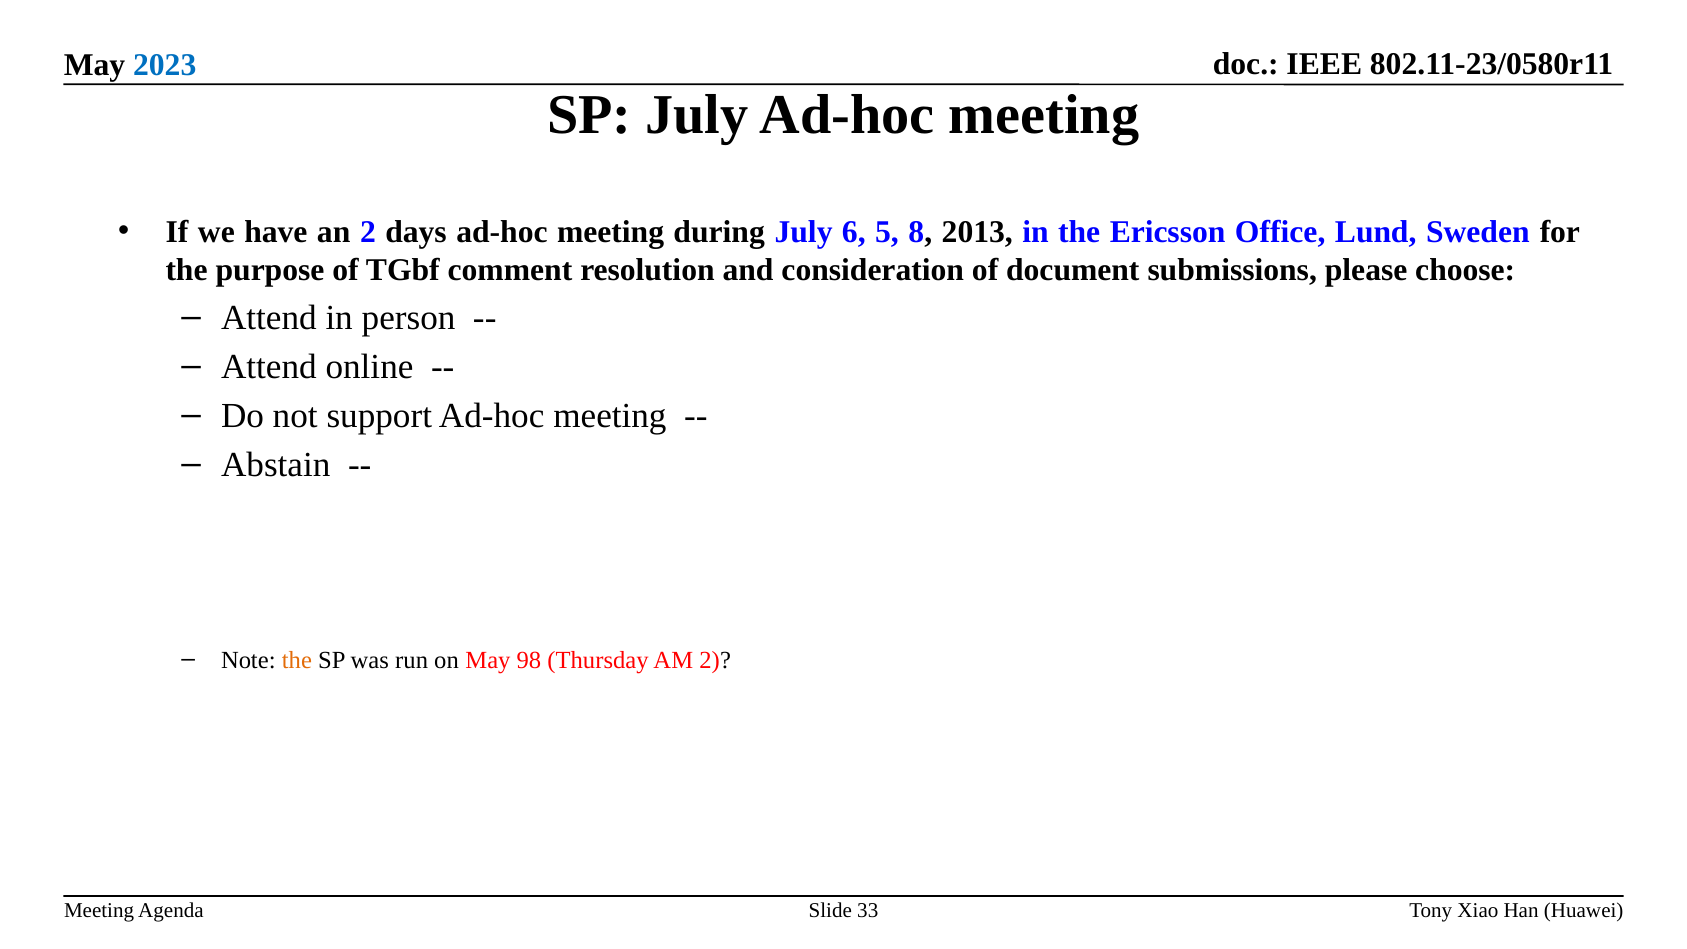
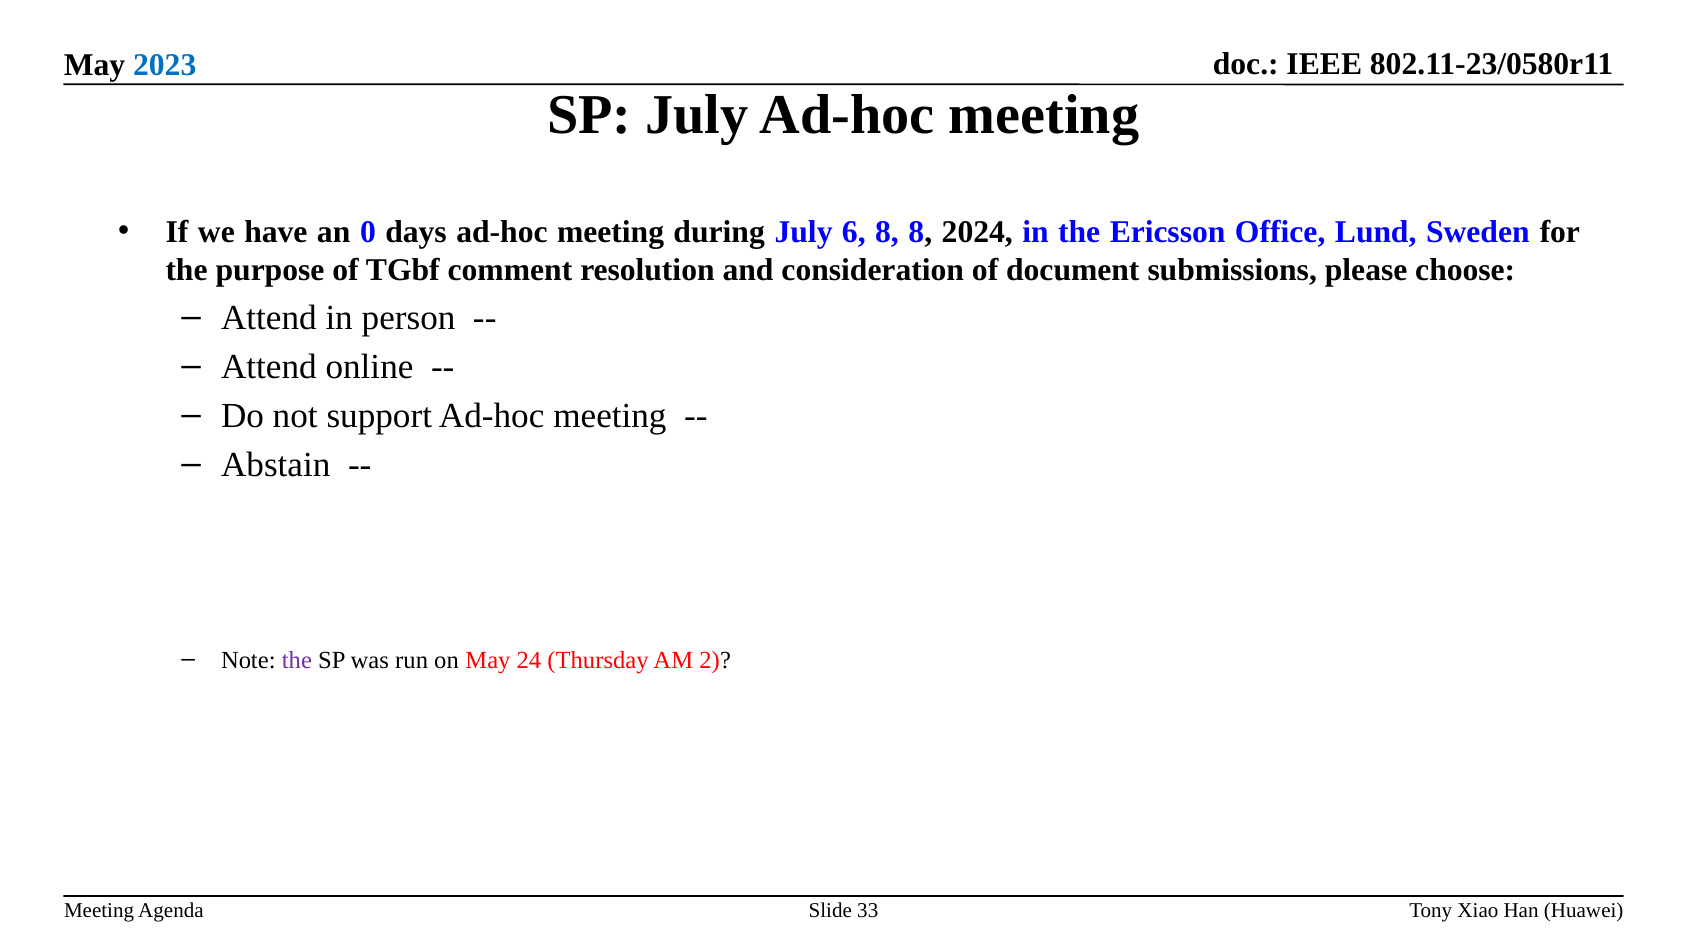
an 2: 2 -> 0 (368, 232)
6 5: 5 -> 8 (887, 232)
2013: 2013 -> 2024 (977, 232)
the colour: orange -> purple (297, 660)
98: 98 -> 24 (529, 660)
